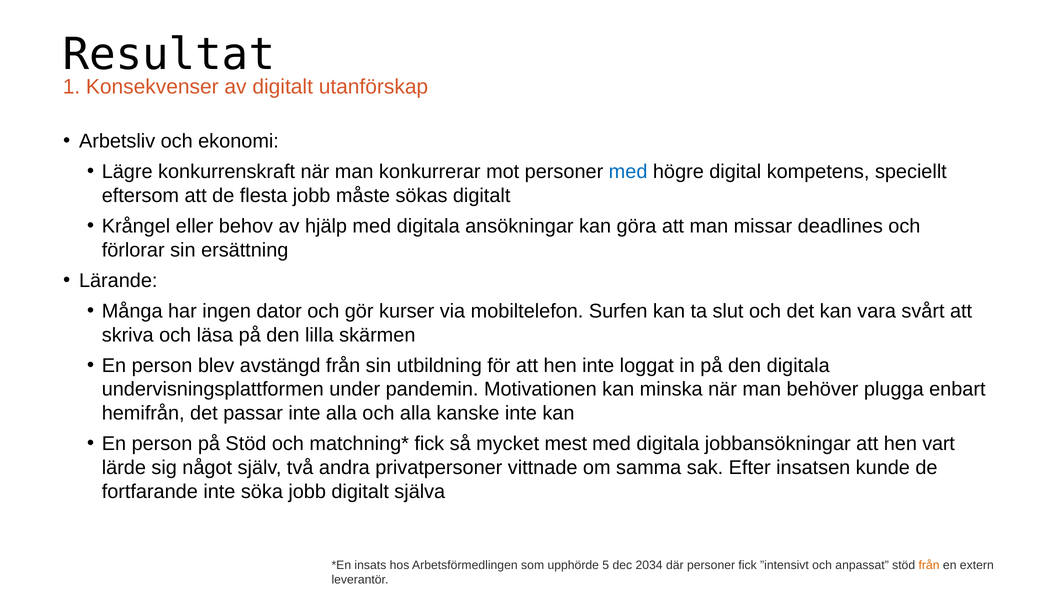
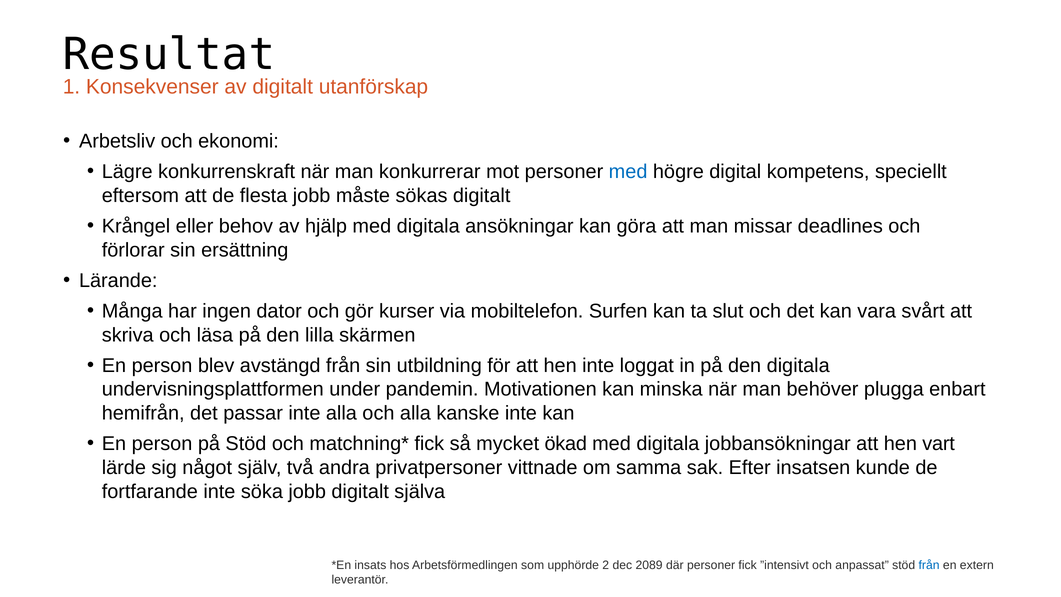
mest: mest -> ökad (566, 444)
5: 5 -> 2 (606, 565)
2034: 2034 -> 2089 (649, 565)
från colour: orange -> blue (929, 565)
